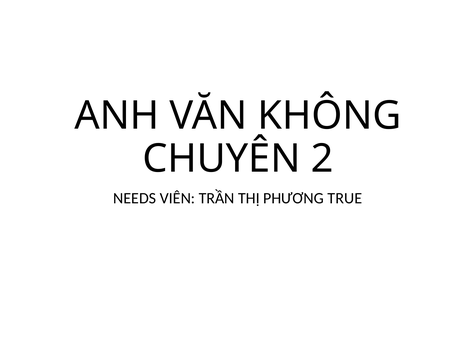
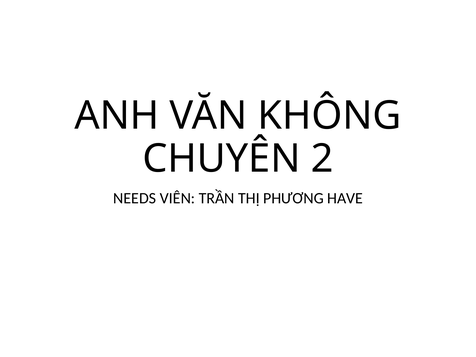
TRUE: TRUE -> HAVE (345, 198)
